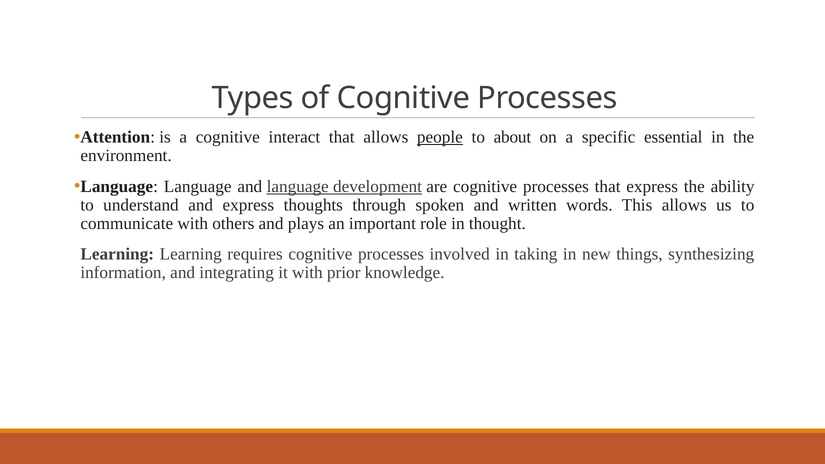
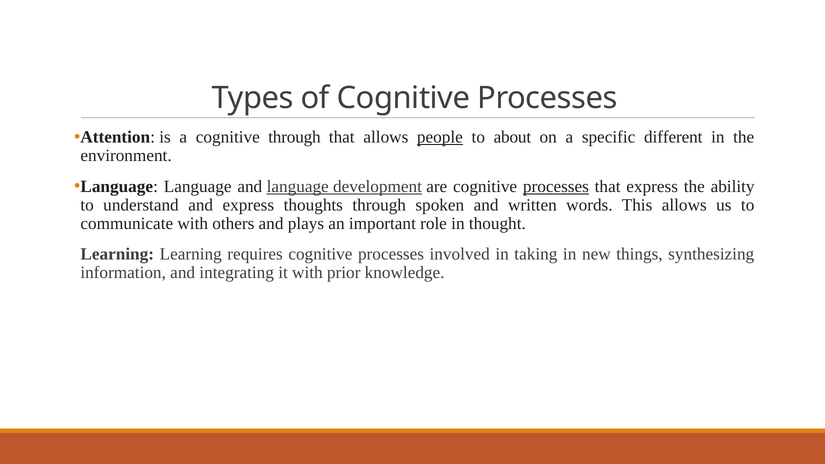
cognitive interact: interact -> through (294, 137)
essential: essential -> different (673, 137)
processes underline: none -> present (556, 186)
